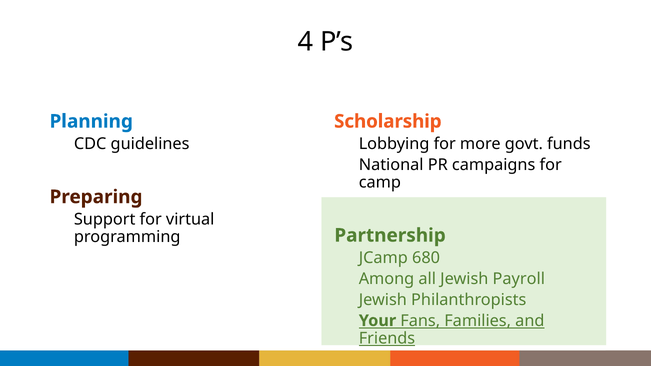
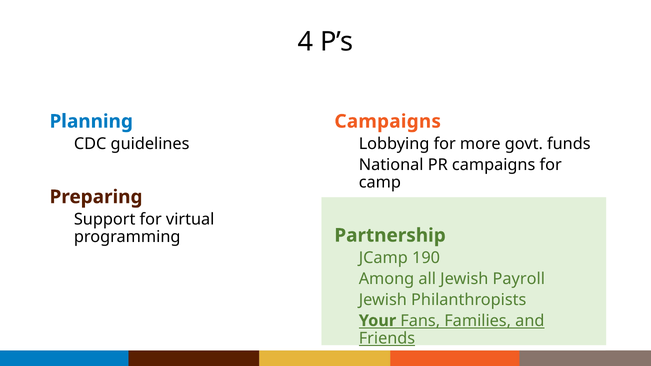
Scholarship: Scholarship -> Campaigns (388, 121)
680: 680 -> 190 (426, 258)
